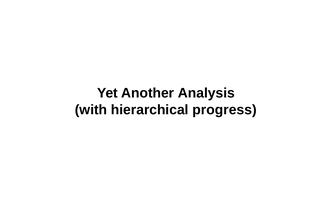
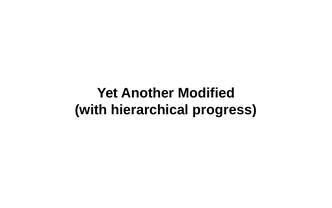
Analysis: Analysis -> Modified (206, 93)
